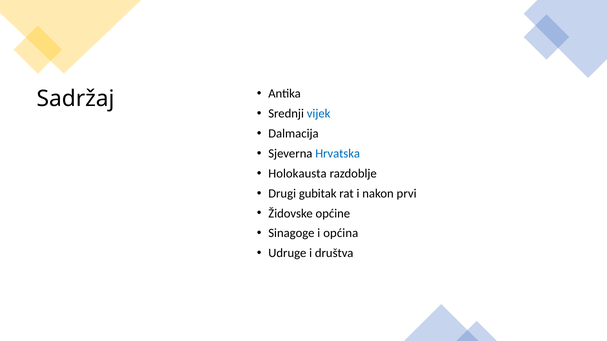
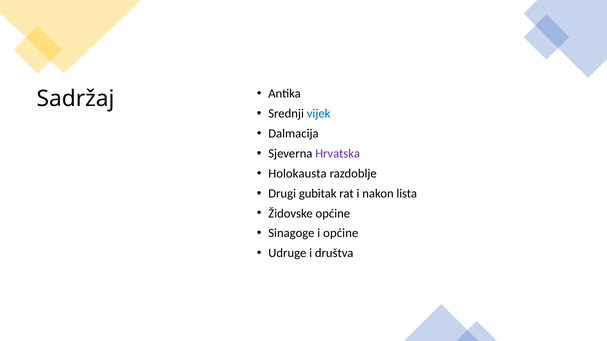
Hrvatska colour: blue -> purple (338, 154)
prvi: prvi -> lista (407, 194)
i općina: općina -> općine (341, 234)
